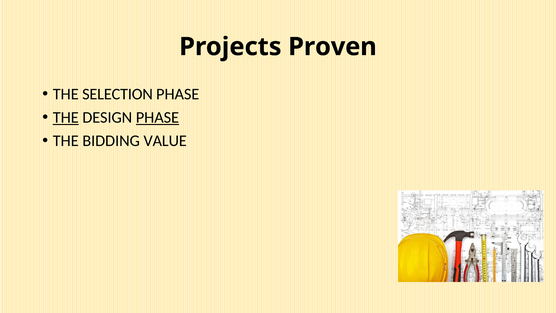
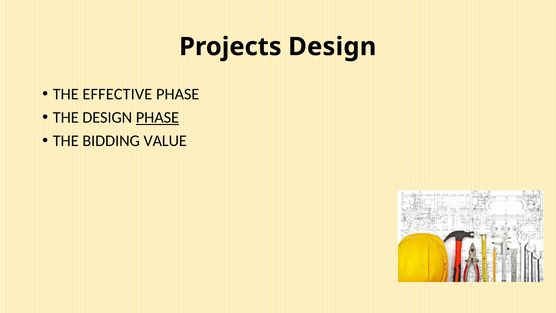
Projects Proven: Proven -> Design (332, 47)
SELECTION: SELECTION -> EFFECTIVE (117, 94)
THE underline: present -> none (66, 117)
